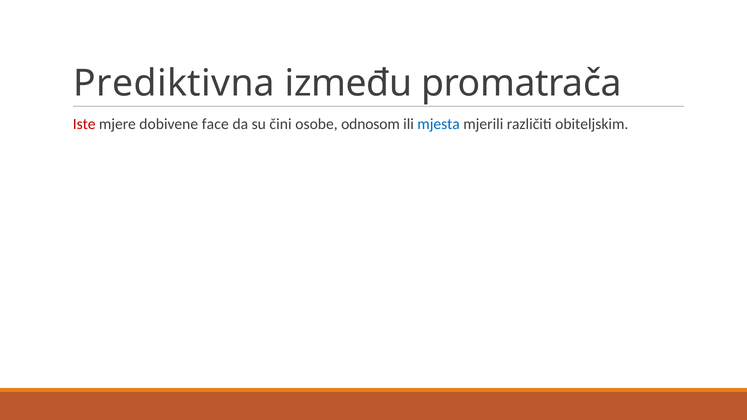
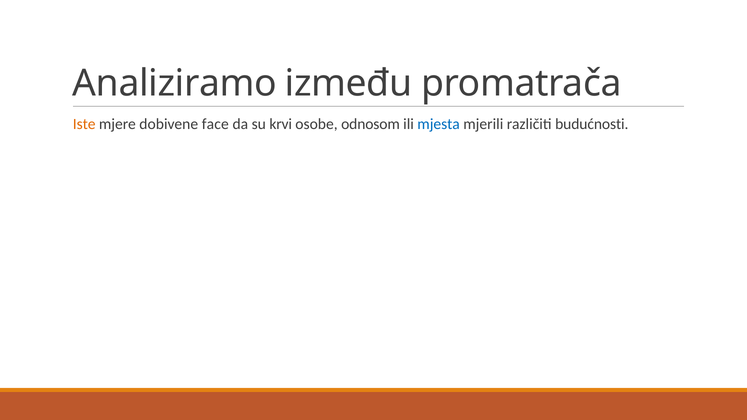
Prediktivna: Prediktivna -> Analiziramo (175, 84)
Iste colour: red -> orange (84, 124)
čini: čini -> krvi (281, 124)
obiteljskim: obiteljskim -> budućnosti (592, 124)
